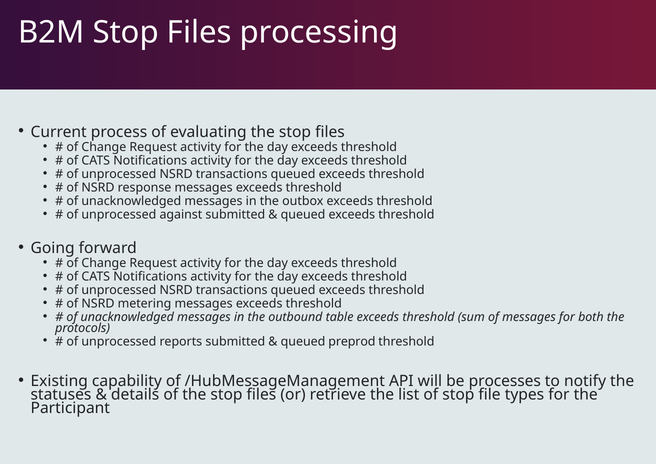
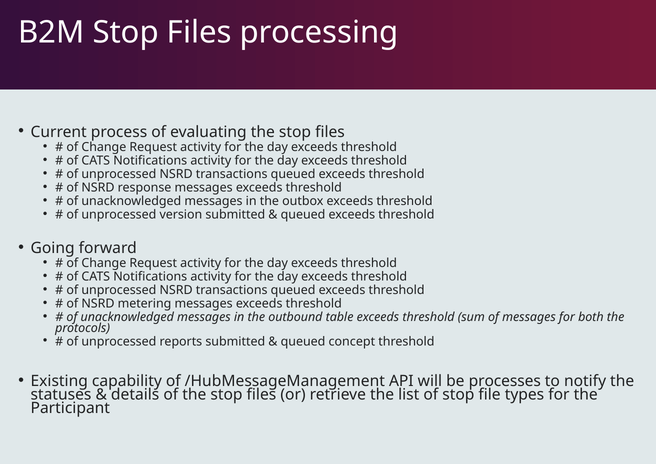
against: against -> version (181, 214)
preprod: preprod -> concept (352, 341)
